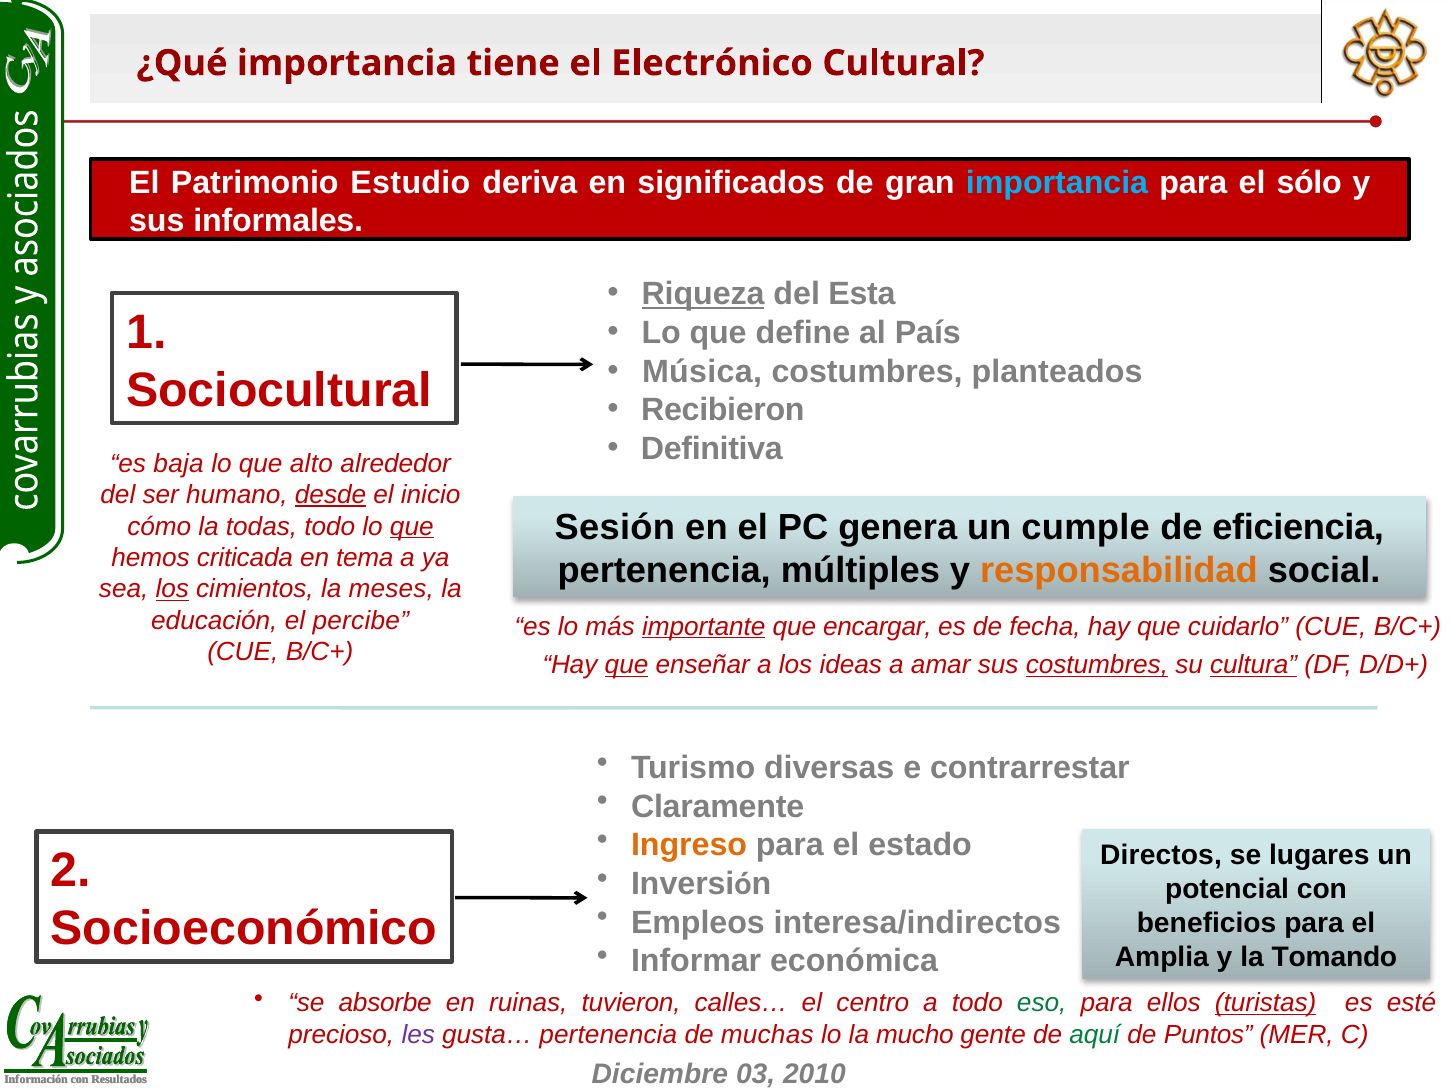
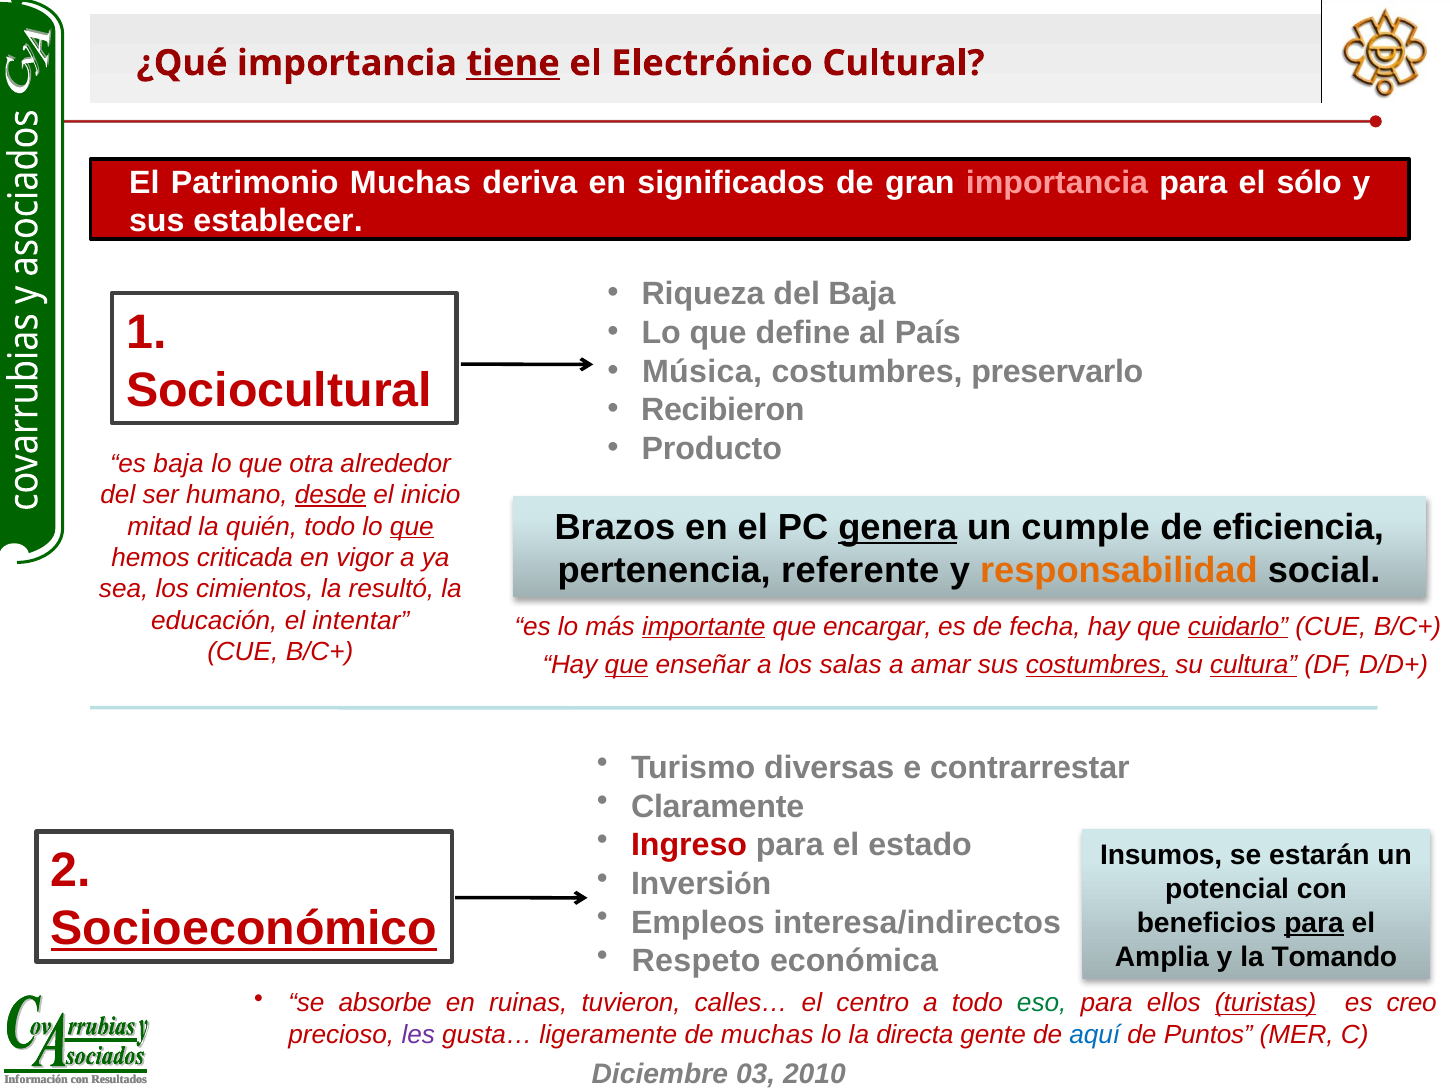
tiene underline: none -> present (513, 63)
Patrimonio Estudio: Estudio -> Muchas (410, 182)
importancia colour: light blue -> pink (1057, 182)
informales: informales -> establecer (278, 221)
Riqueza underline: present -> none (703, 294)
del Esta: Esta -> Baja (862, 294)
planteados: planteados -> preservarlo (1057, 371)
Definitiva: Definitiva -> Producto (712, 449)
alto: alto -> otra (312, 463)
Sesión: Sesión -> Brazos (615, 527)
genera underline: none -> present (898, 527)
cómo: cómo -> mitad (159, 526)
todas: todas -> quién (262, 526)
tema: tema -> vigor (365, 558)
múltiples: múltiples -> referente (860, 570)
los underline: present -> none (172, 589)
meses: meses -> resultó (391, 589)
percibe: percibe -> intentar (361, 621)
cuidarlo underline: none -> present (1238, 626)
ideas: ideas -> salas (851, 665)
Ingreso colour: orange -> red (689, 845)
Directos: Directos -> Insumos (1161, 855)
lugares: lugares -> estarán (1319, 855)
Socioeconómico underline: none -> present (244, 928)
para underline: none -> present (1314, 923)
Informar: Informar -> Respeto (696, 961)
esté: esté -> creo (1412, 1003)
gusta… pertenencia: pertenencia -> ligeramente (608, 1034)
mucho: mucho -> directa (915, 1034)
aquí colour: green -> blue (1095, 1034)
